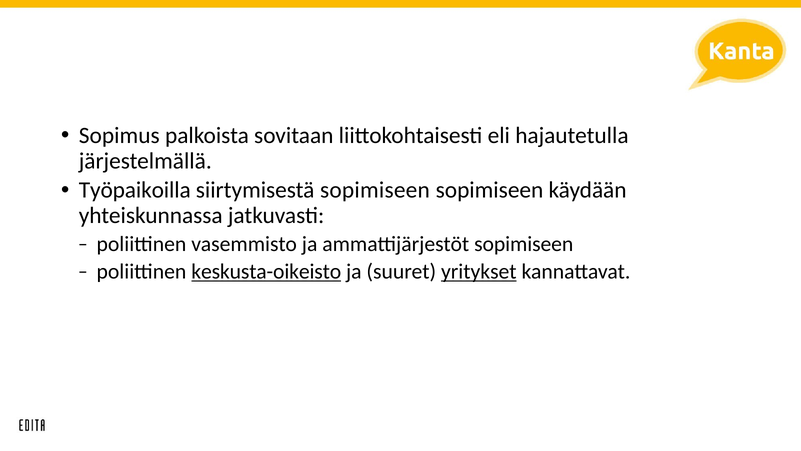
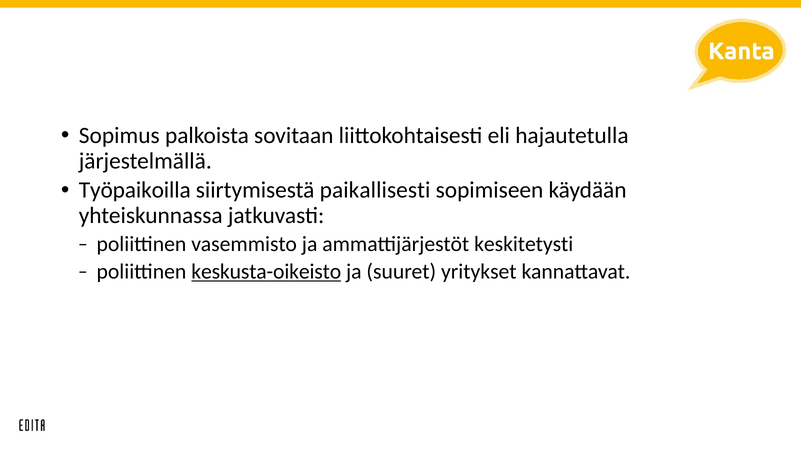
siirtymisestä sopimiseen: sopimiseen -> paikallisesti (375, 190)
ammattijärjestöt sopimiseen: sopimiseen -> keskitetysti (524, 244)
yritykset underline: present -> none (479, 271)
